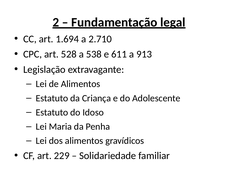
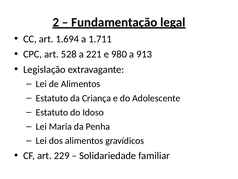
2.710: 2.710 -> 1.711 (100, 39)
538: 538 -> 221 (94, 54)
611: 611 -> 980 (119, 54)
